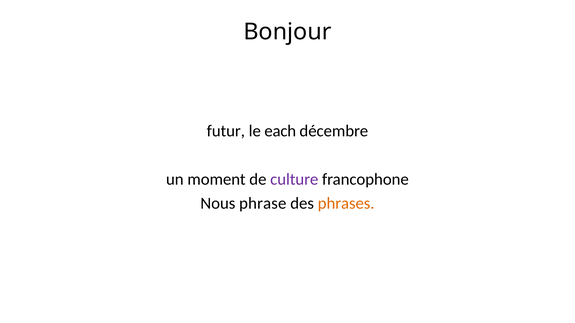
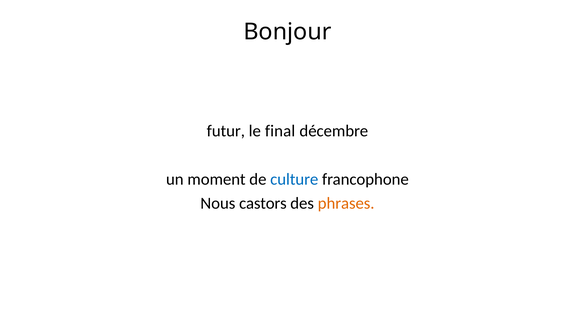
each: each -> final (280, 131)
culture colour: purple -> blue (294, 179)
phrase: phrase -> castors (263, 203)
